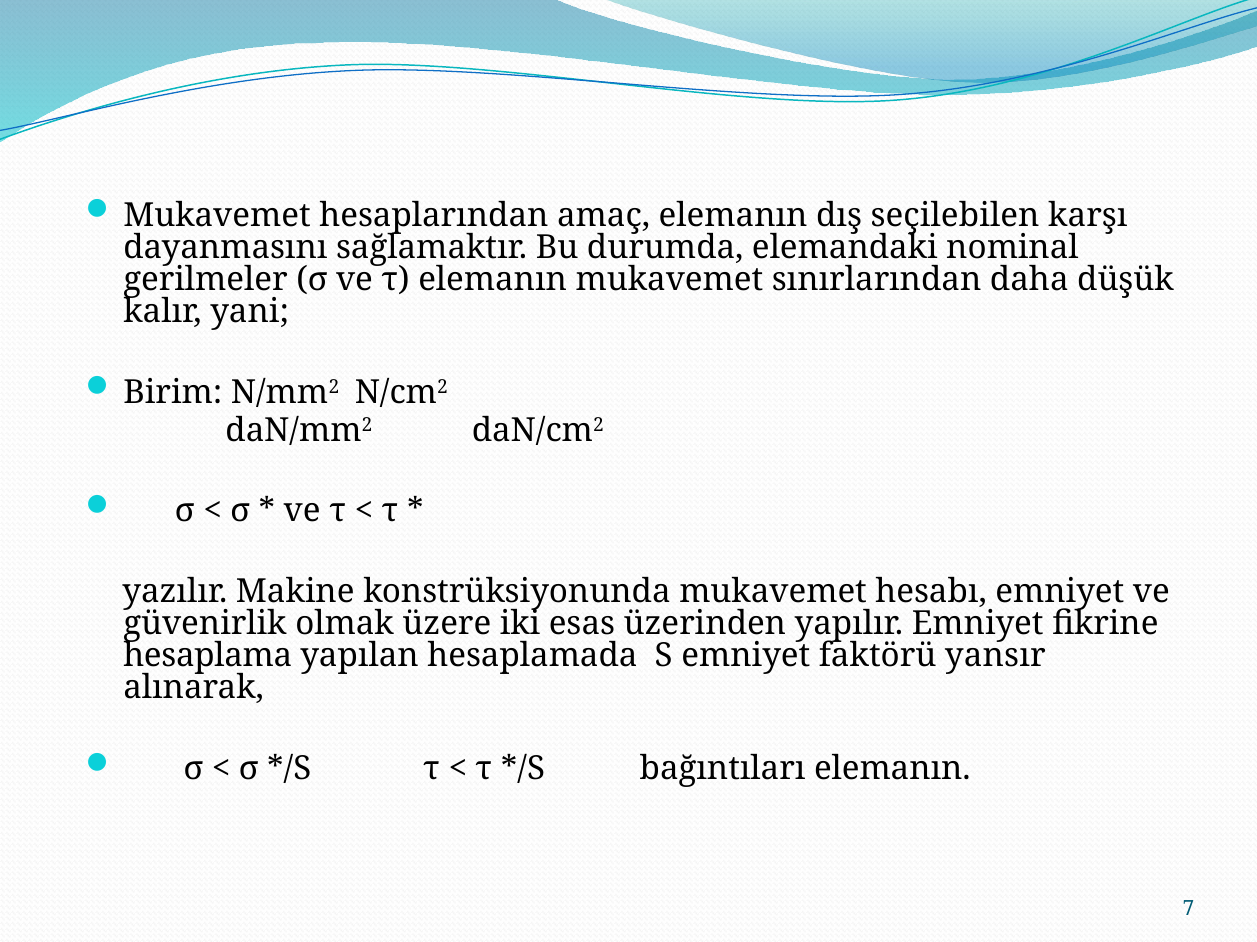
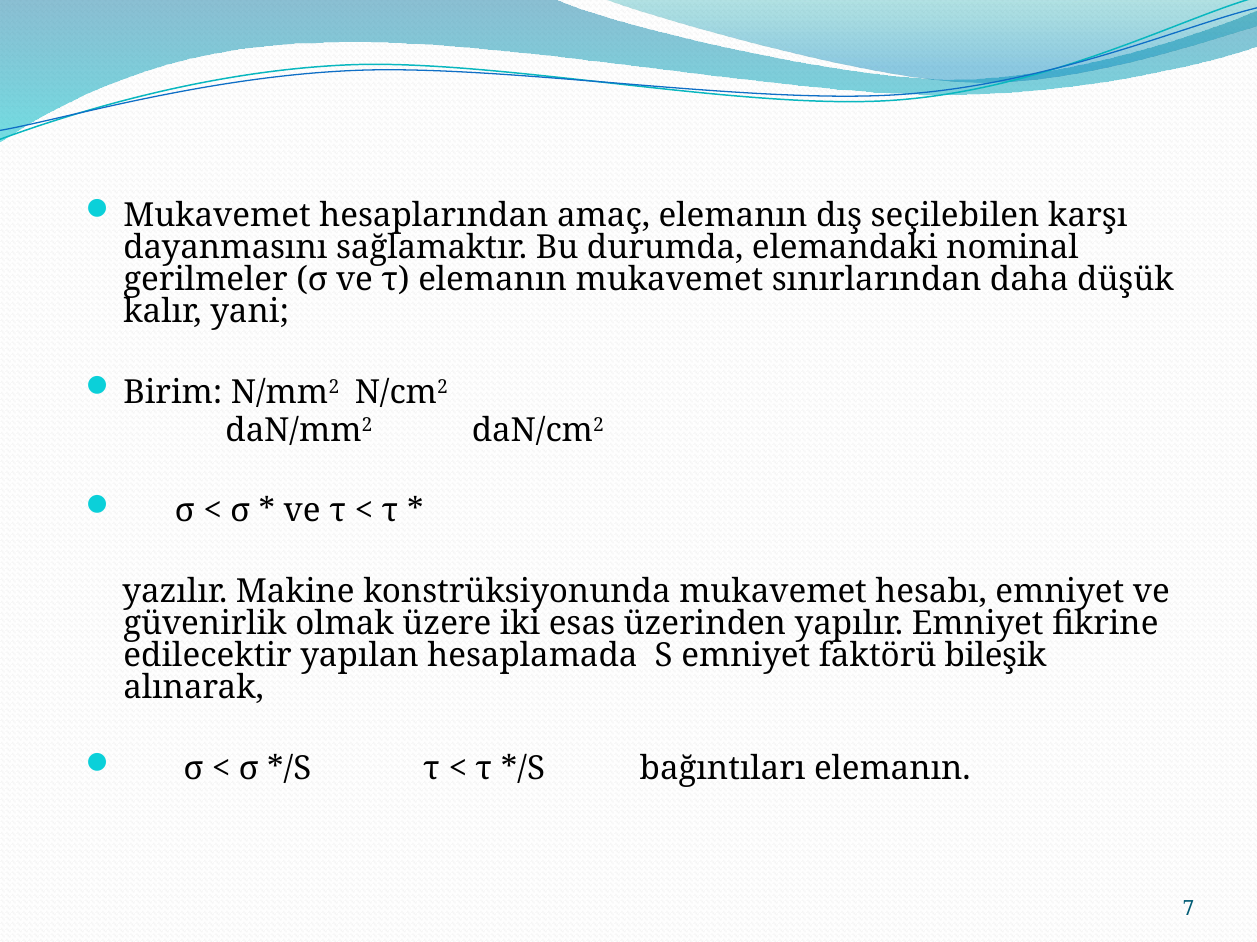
hesaplama: hesaplama -> edilecektir (208, 656)
yansır: yansır -> bileşik (996, 656)
